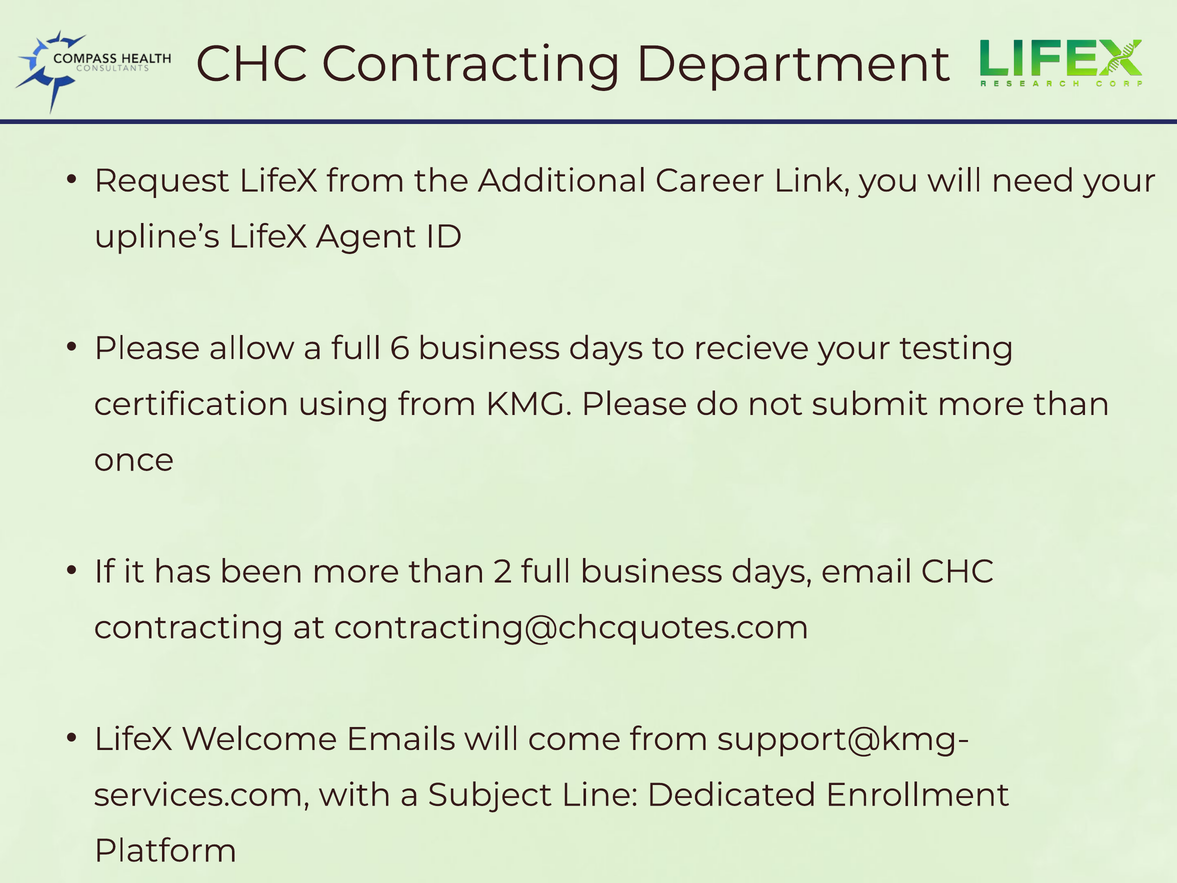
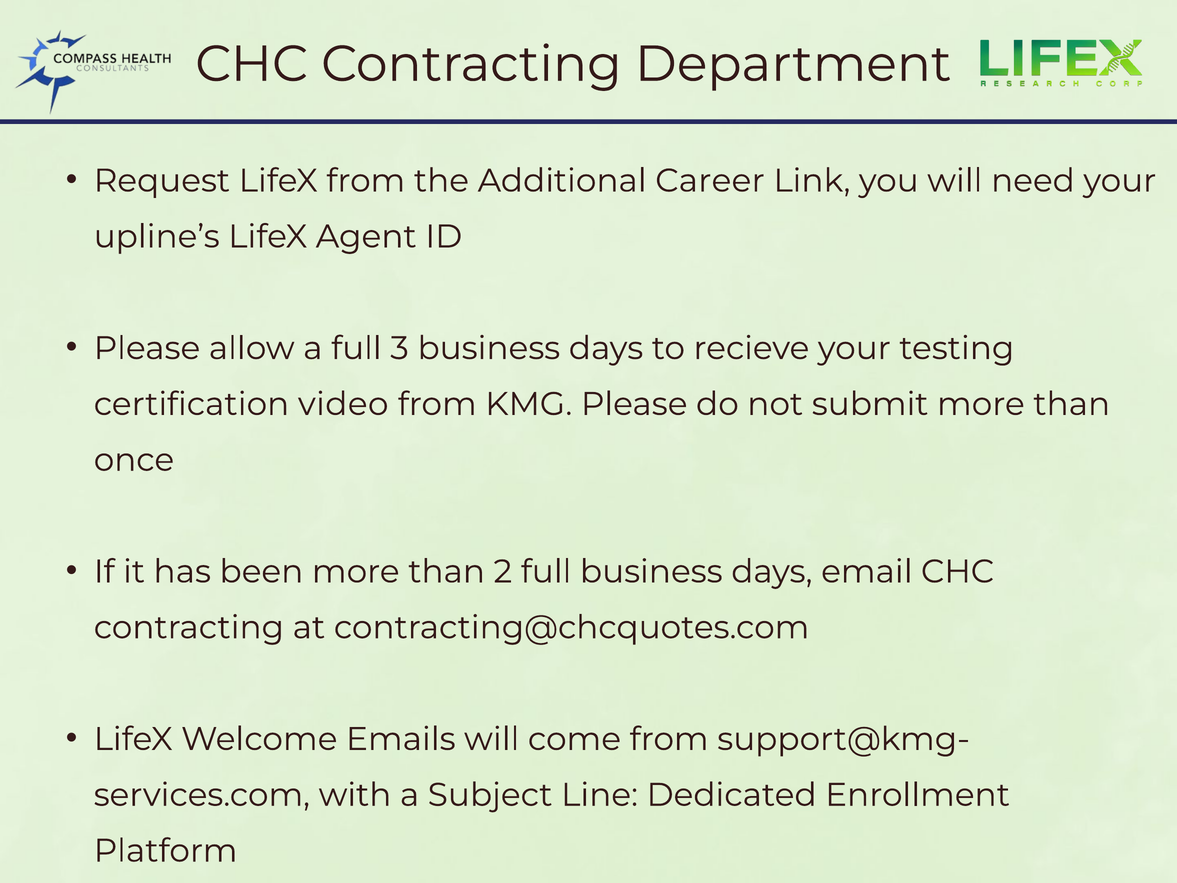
6: 6 -> 3 (400, 348)
using: using -> video (343, 404)
